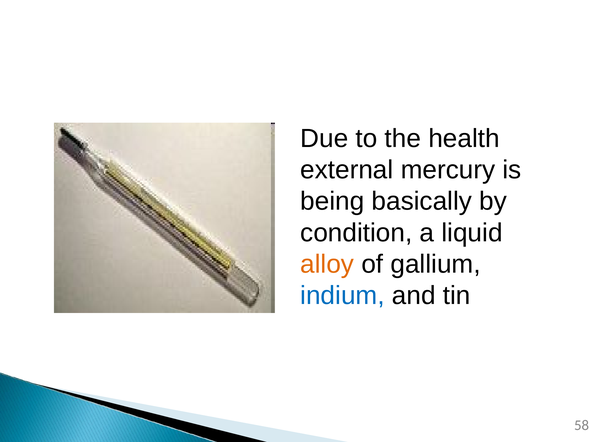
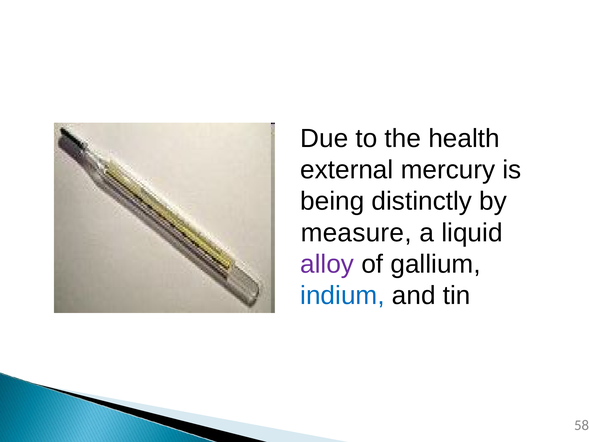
basically: basically -> distinctly (422, 201)
condition: condition -> measure (356, 233)
alloy colour: orange -> purple (327, 264)
